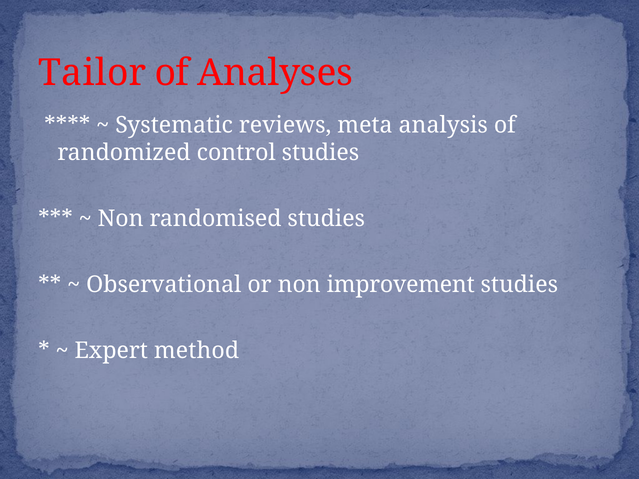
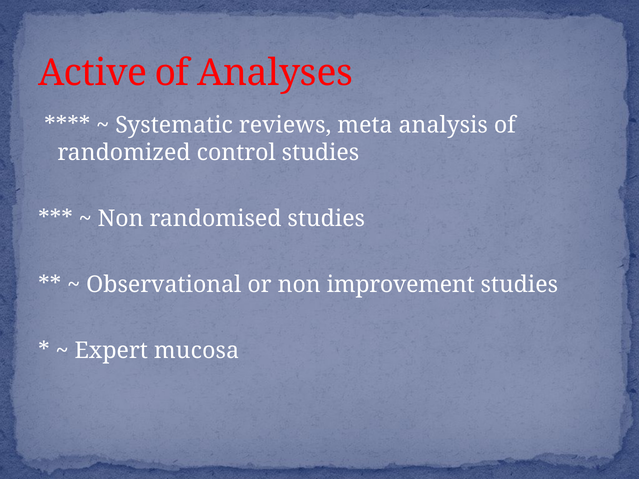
Tailor: Tailor -> Active (93, 73)
method: method -> mucosa (197, 351)
